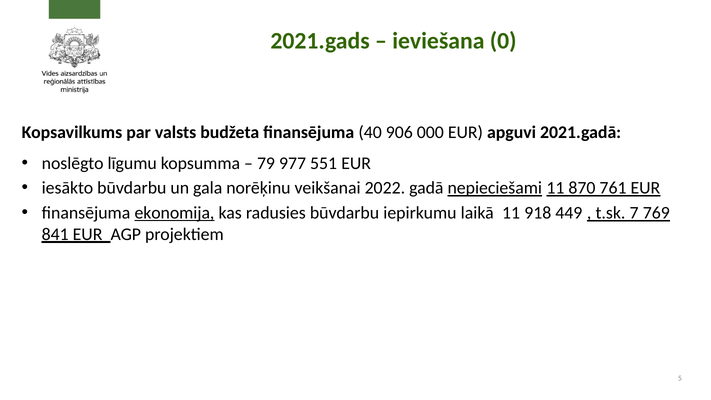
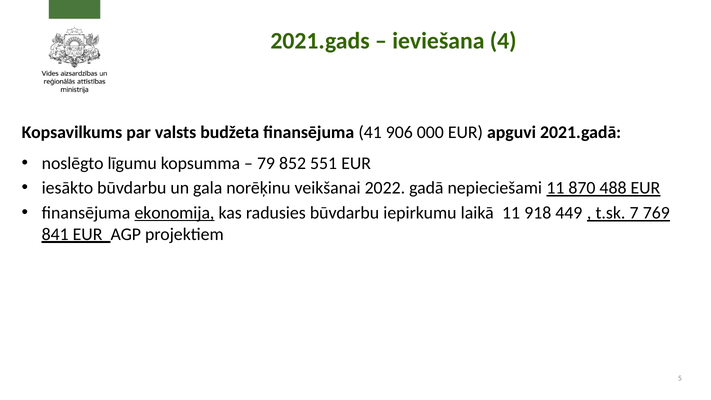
0: 0 -> 4 (503, 41)
40: 40 -> 41 (370, 132)
977: 977 -> 852 (293, 163)
nepieciešami underline: present -> none (495, 188)
761: 761 -> 488 (613, 188)
